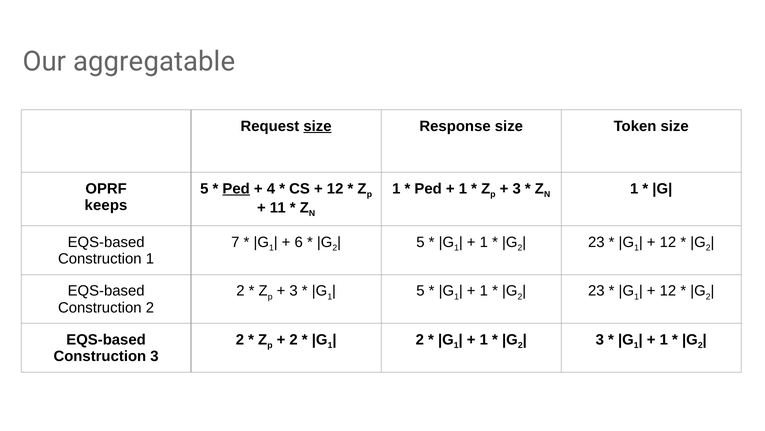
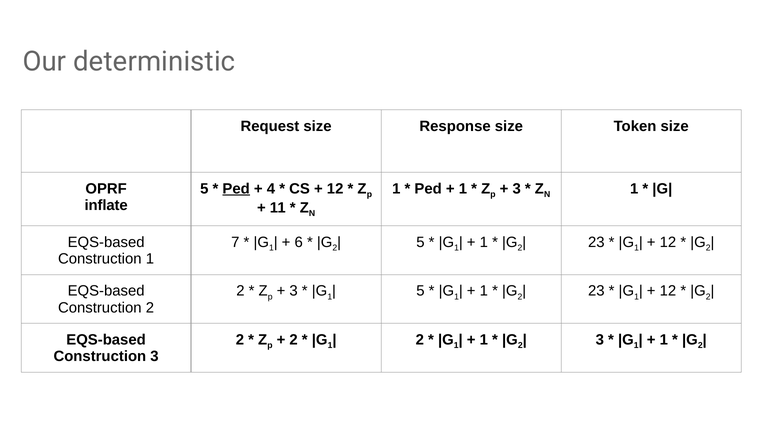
aggregatable: aggregatable -> deterministic (154, 62)
size underline: present -> none (318, 126)
keeps: keeps -> inflate (106, 205)
